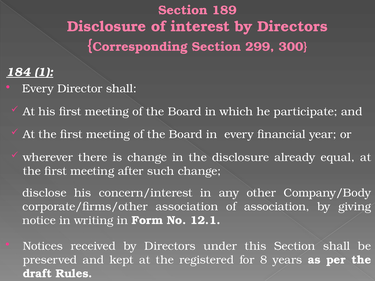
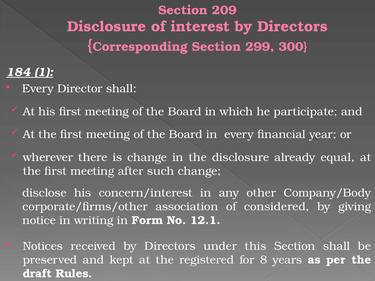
189: 189 -> 209 (224, 10)
of association: association -> considered (277, 207)
